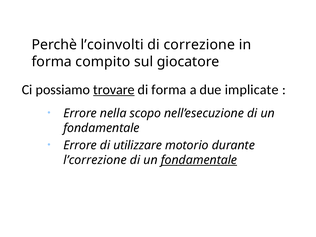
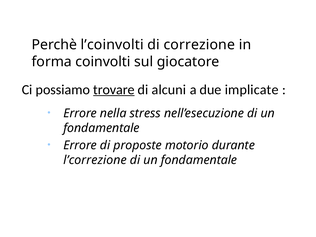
compito: compito -> coinvolti (103, 62)
di forma: forma -> alcuni (169, 90)
scopo: scopo -> stress (145, 113)
utilizzare: utilizzare -> proposte (138, 145)
fondamentale underline: present -> none (199, 160)
